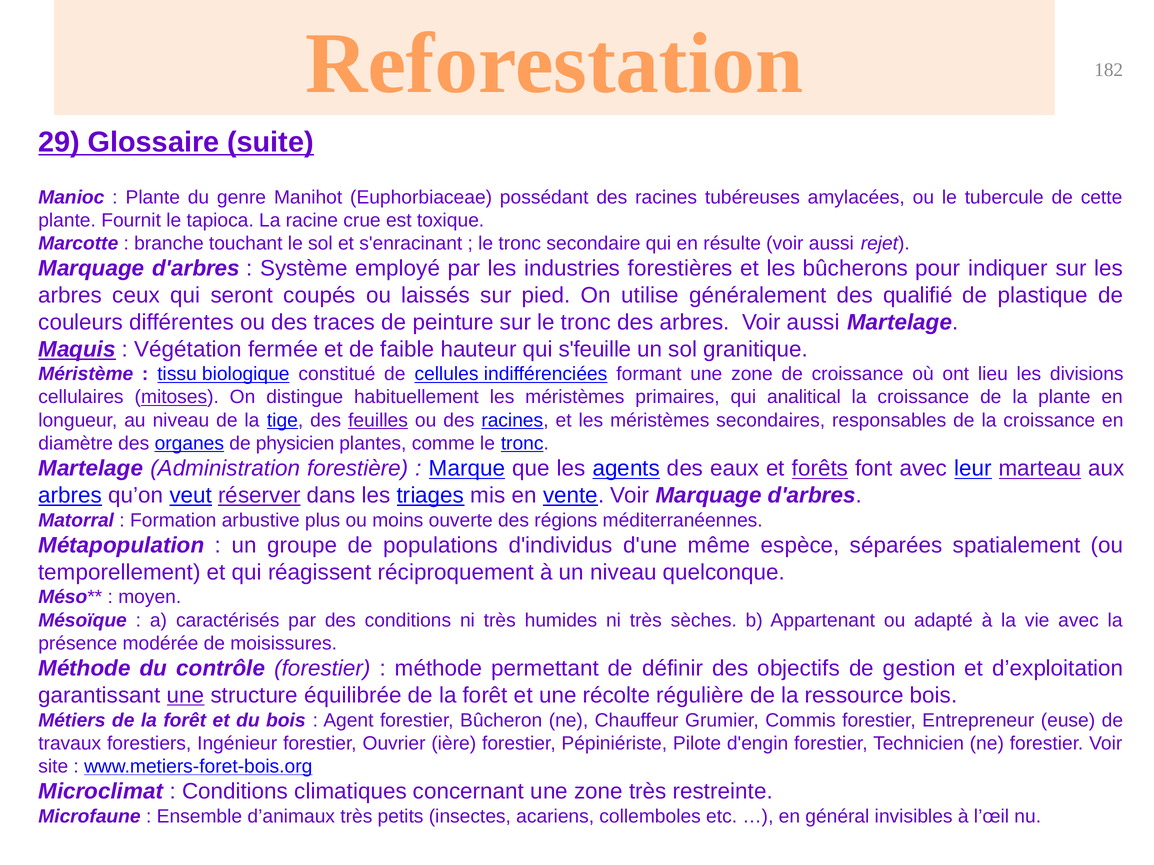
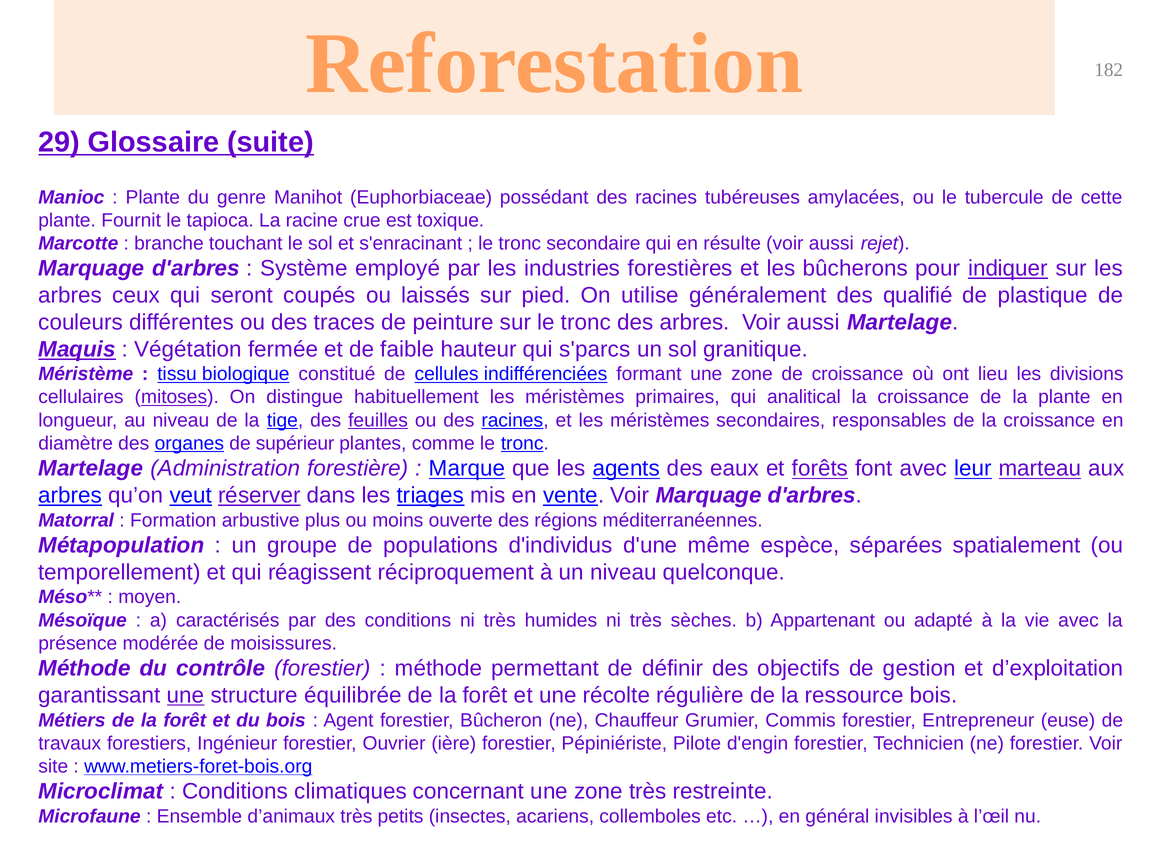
indiquer underline: none -> present (1008, 269)
s'feuille: s'feuille -> s'parcs (595, 350)
physicien: physicien -> supérieur (295, 444)
